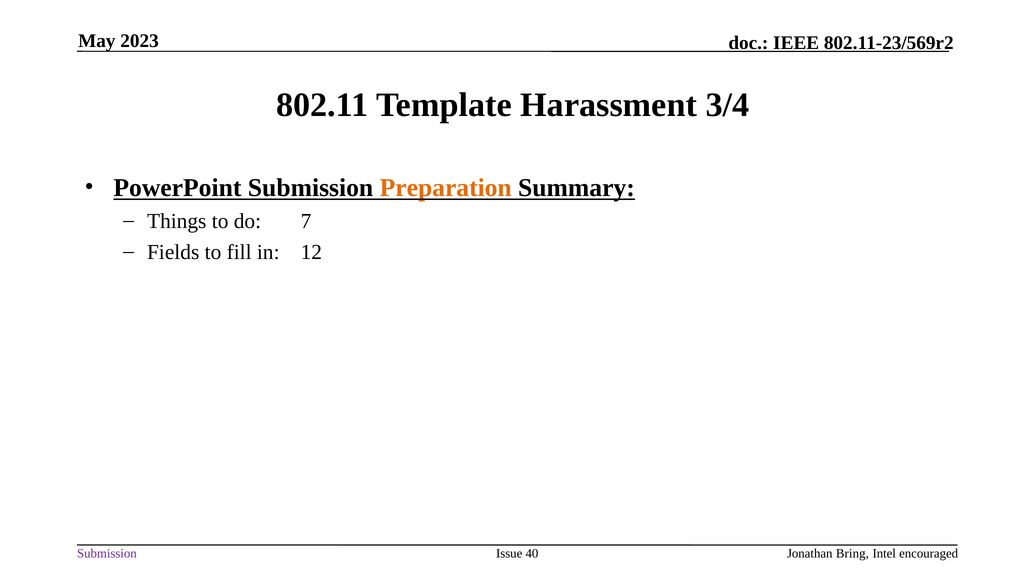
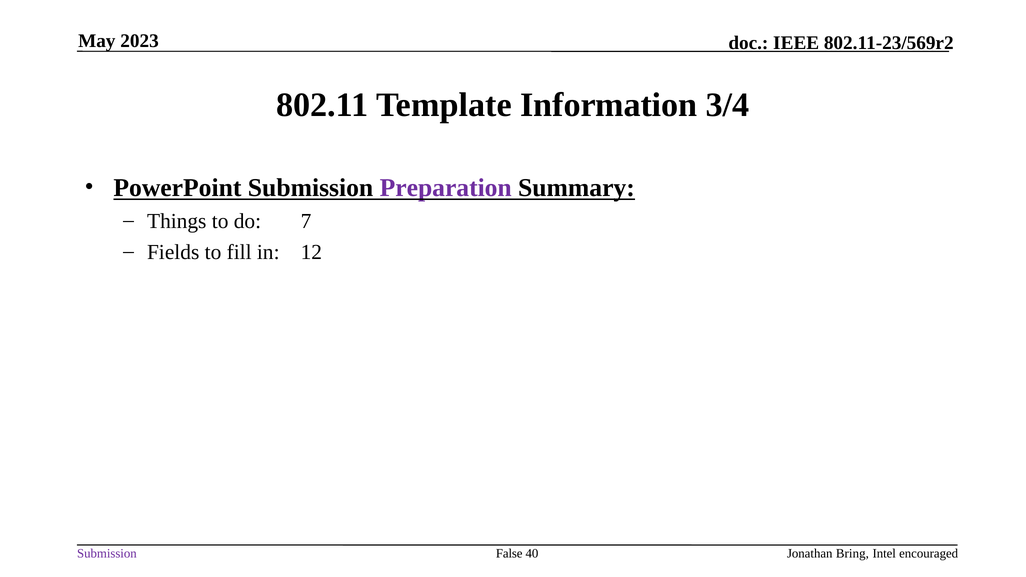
Harassment: Harassment -> Information (609, 105)
Preparation colour: orange -> purple (446, 188)
Issue: Issue -> False (509, 554)
